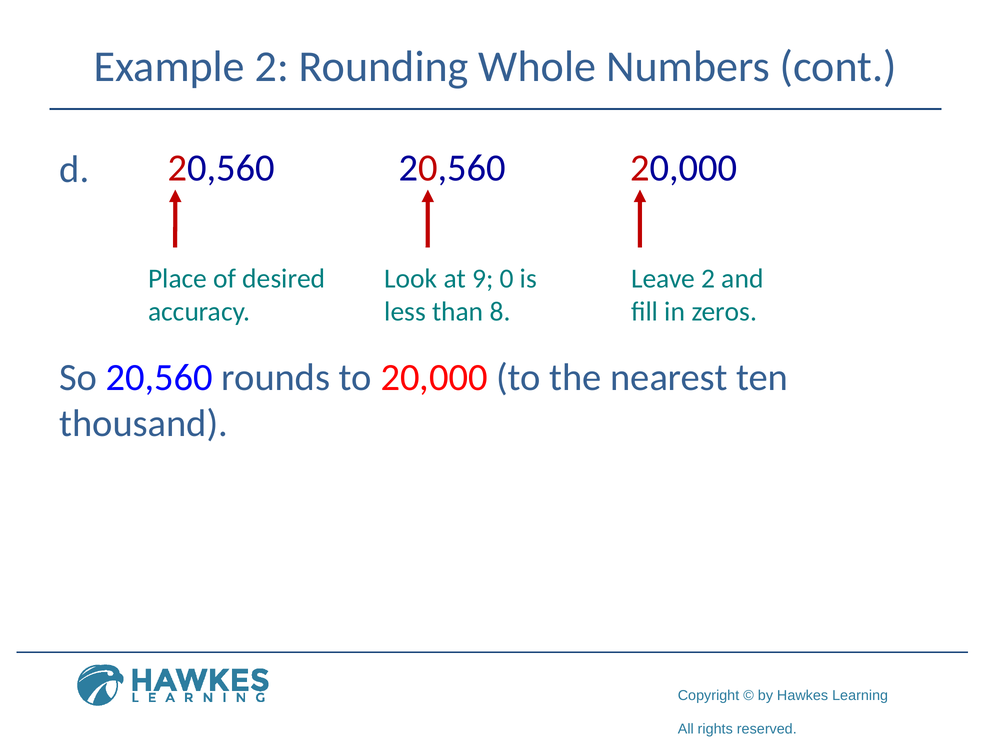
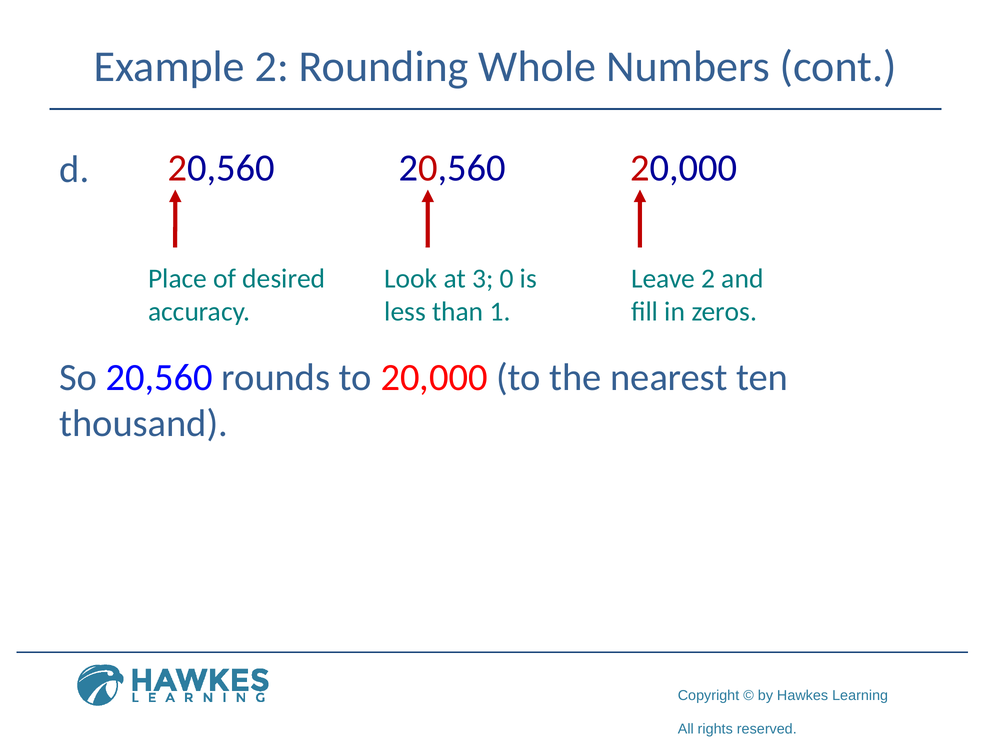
9: 9 -> 3 (483, 279)
8: 8 -> 1 (500, 312)
